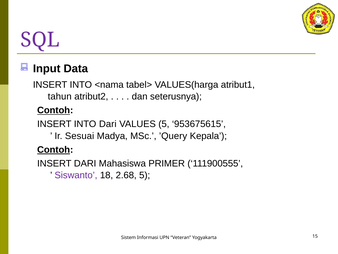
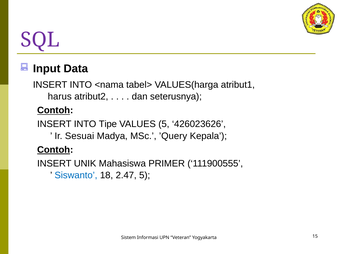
tahun: tahun -> harus (60, 96)
INTO Dari: Dari -> Tipe (108, 124)
953675615: 953675615 -> 426023626 (199, 124)
INSERT DARI: DARI -> UNIK (85, 163)
Siswanto colour: purple -> blue (76, 175)
2.68: 2.68 -> 2.47 (126, 175)
